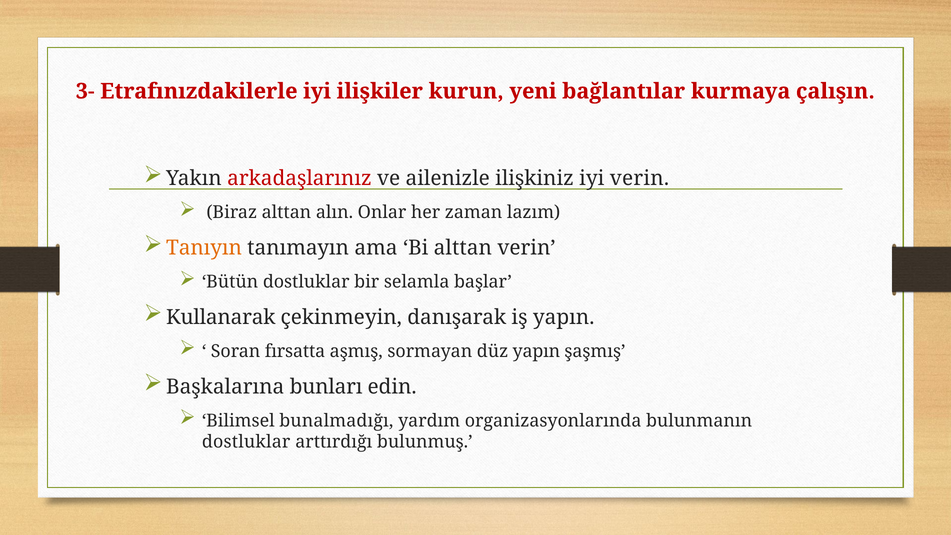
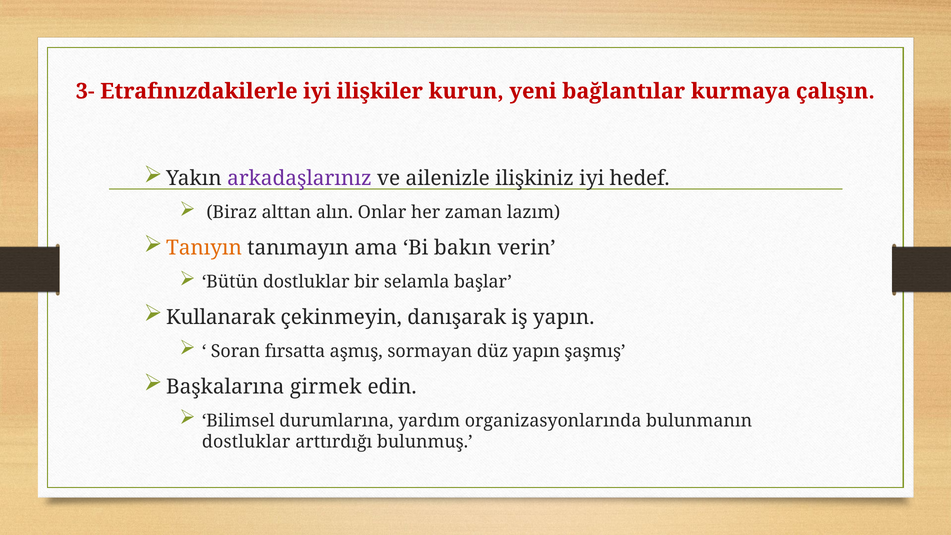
arkadaşlarınız colour: red -> purple (299, 179)
iyi verin: verin -> hedef (640, 179)
Bi alttan: alttan -> bakın (463, 248)
bunları: bunları -> girmek (326, 387)
bunalmadığı: bunalmadığı -> durumlarına (336, 421)
